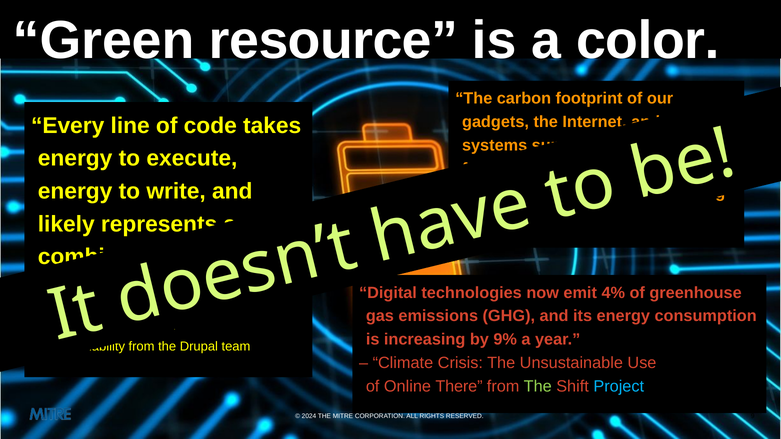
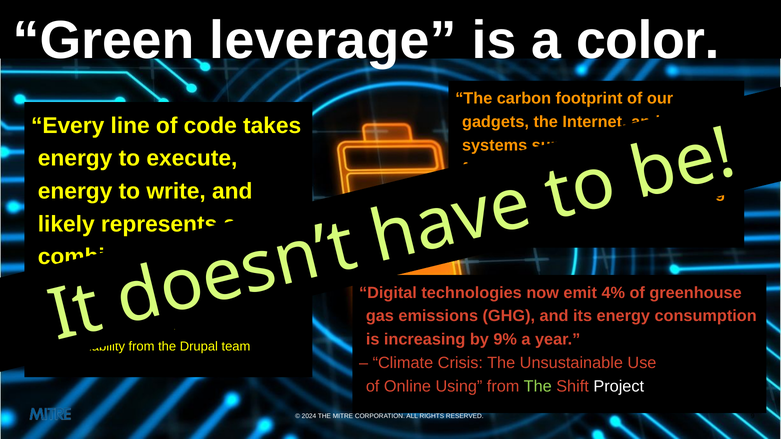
resource: resource -> leverage (333, 40)
There: There -> Using (459, 387)
Project colour: light blue -> white (619, 387)
